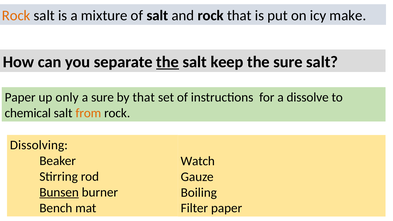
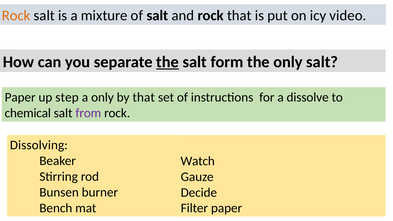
make: make -> video (348, 16)
keep: keep -> form (227, 62)
the sure: sure -> only (288, 62)
only: only -> step (67, 97)
a sure: sure -> only (102, 97)
from colour: orange -> purple (88, 113)
Bunsen underline: present -> none (59, 192)
Boiling: Boiling -> Decide (199, 192)
